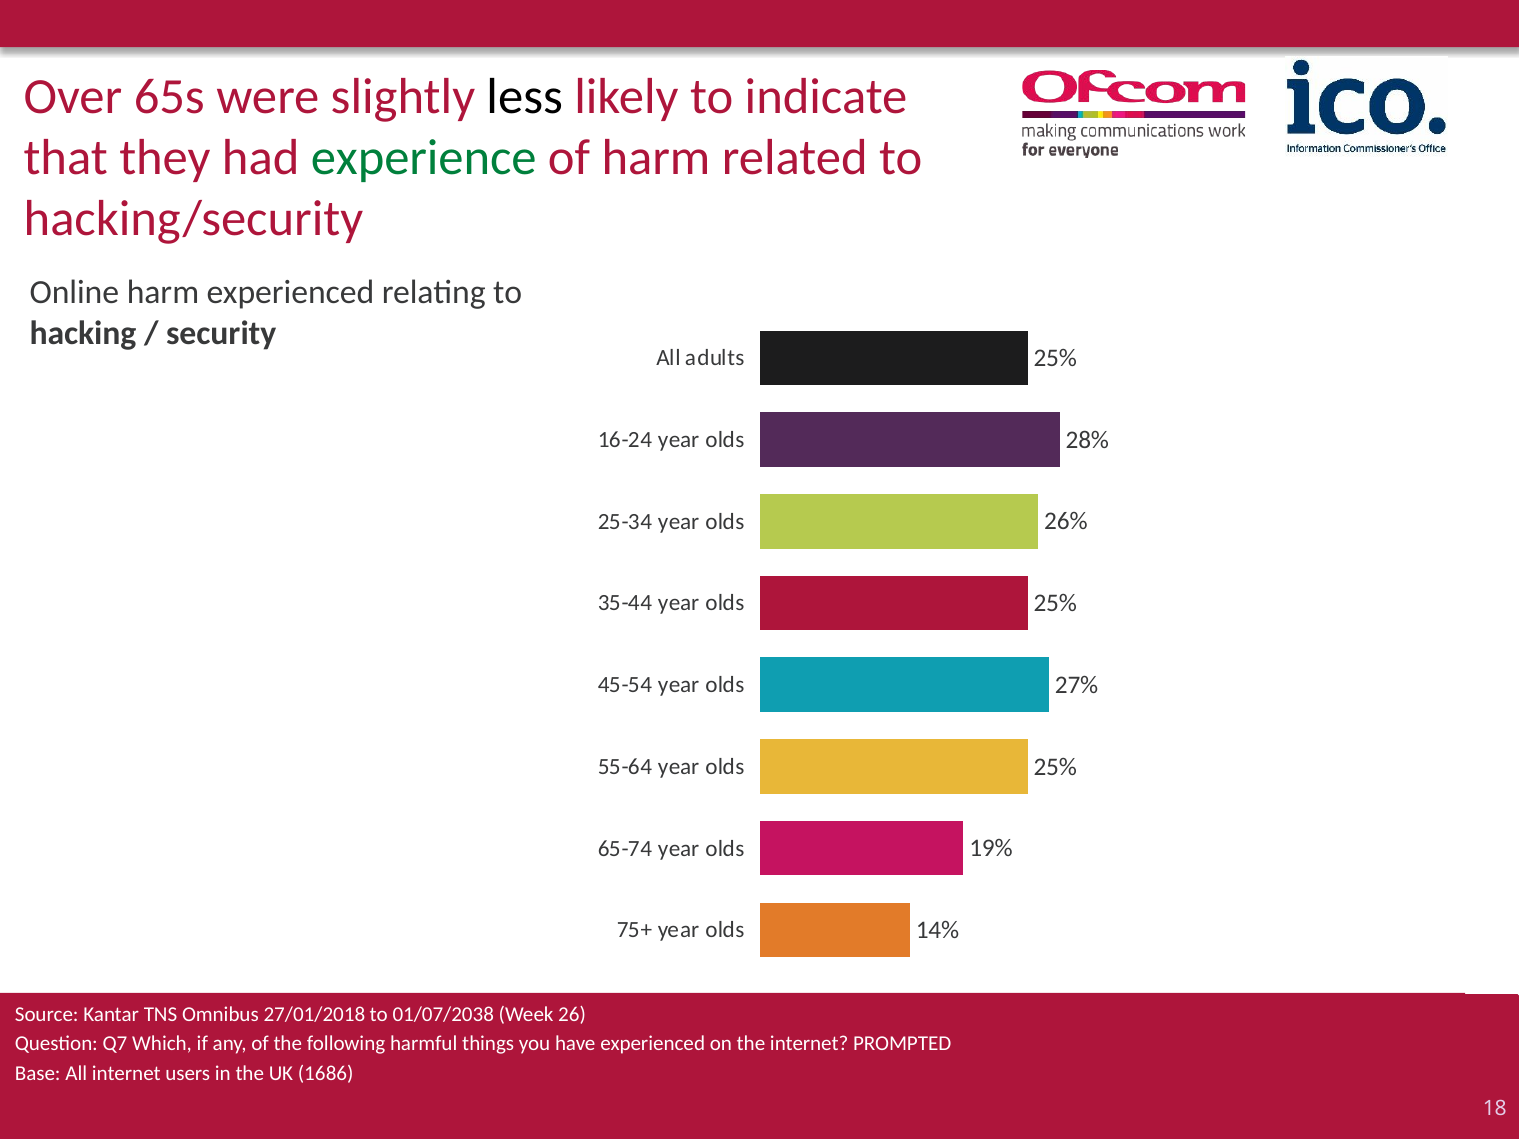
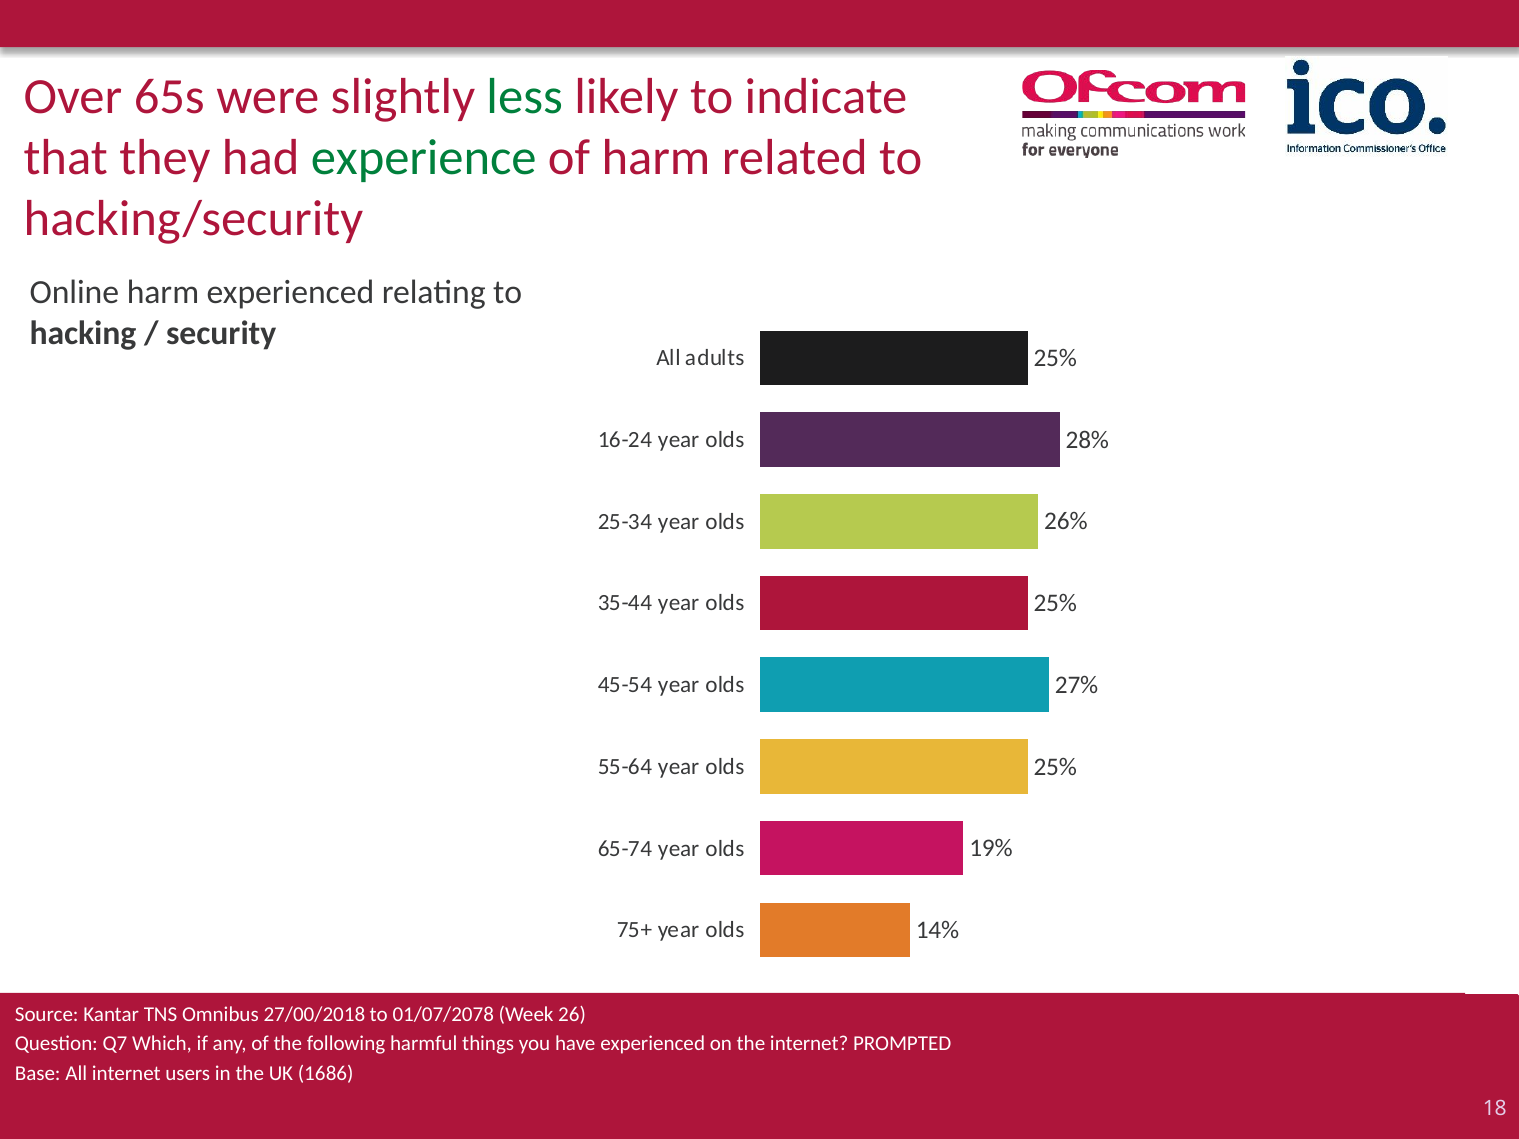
less colour: black -> green (525, 97)
27/01/2018: 27/01/2018 -> 27/00/2018 (314, 1015)
01/07/2038: 01/07/2038 -> 01/07/2078 (443, 1015)
